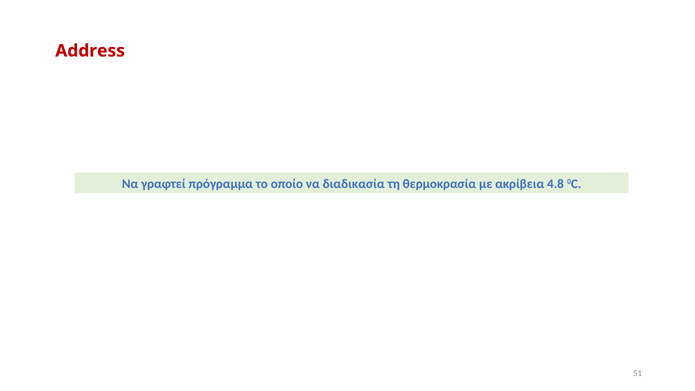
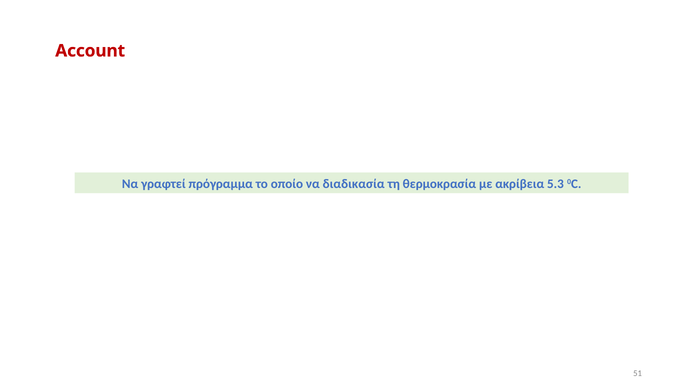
Address: Address -> Account (90, 51)
4.8: 4.8 -> 5.3 (555, 184)
